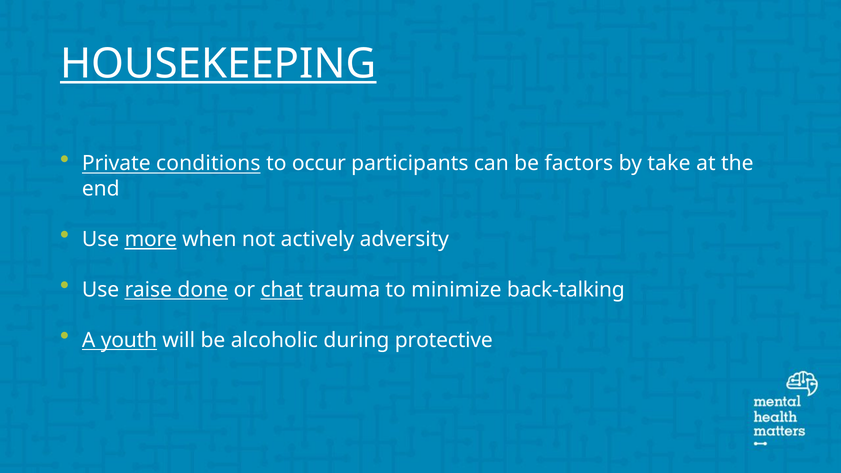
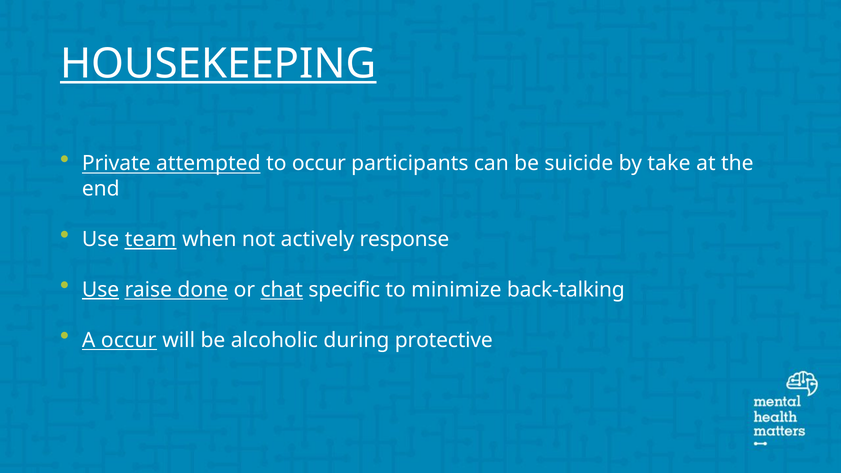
conditions: conditions -> attempted (208, 164)
factors: factors -> suicide (579, 164)
more: more -> team (151, 239)
adversity: adversity -> response (404, 239)
Use underline: none -> present (101, 290)
trauma: trauma -> specific (344, 290)
A youth: youth -> occur (129, 340)
